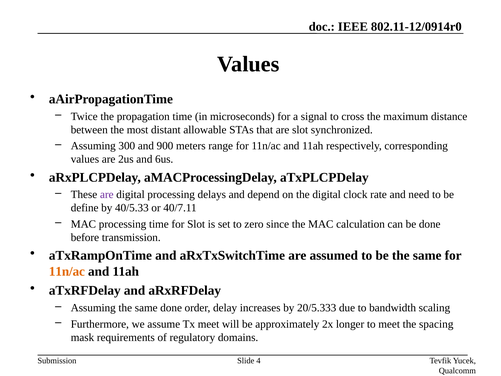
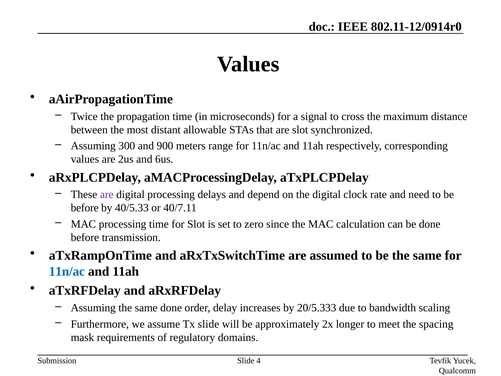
define: define -> before (85, 208)
11n/ac colour: orange -> blue (67, 271)
Tx meet: meet -> slide (208, 324)
